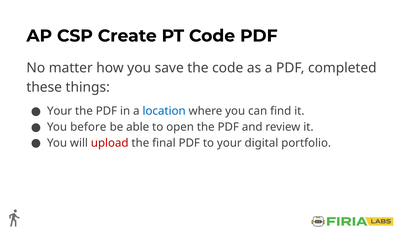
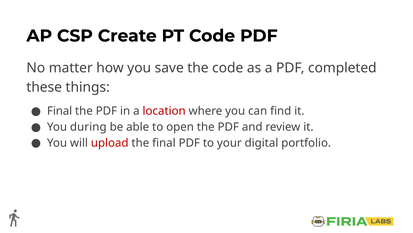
Your: Your -> Final (60, 111)
location colour: blue -> red (164, 111)
before: before -> during (88, 127)
